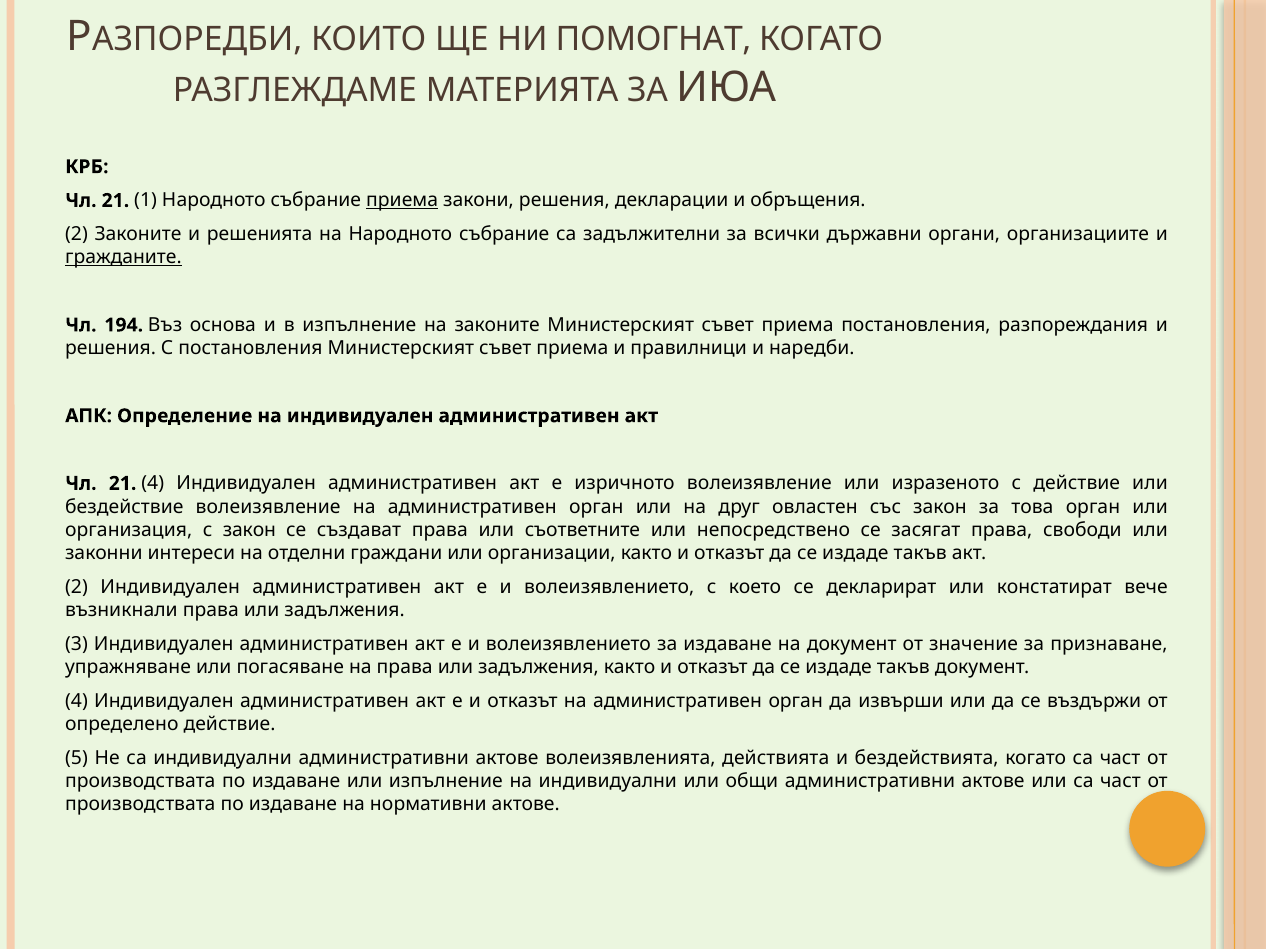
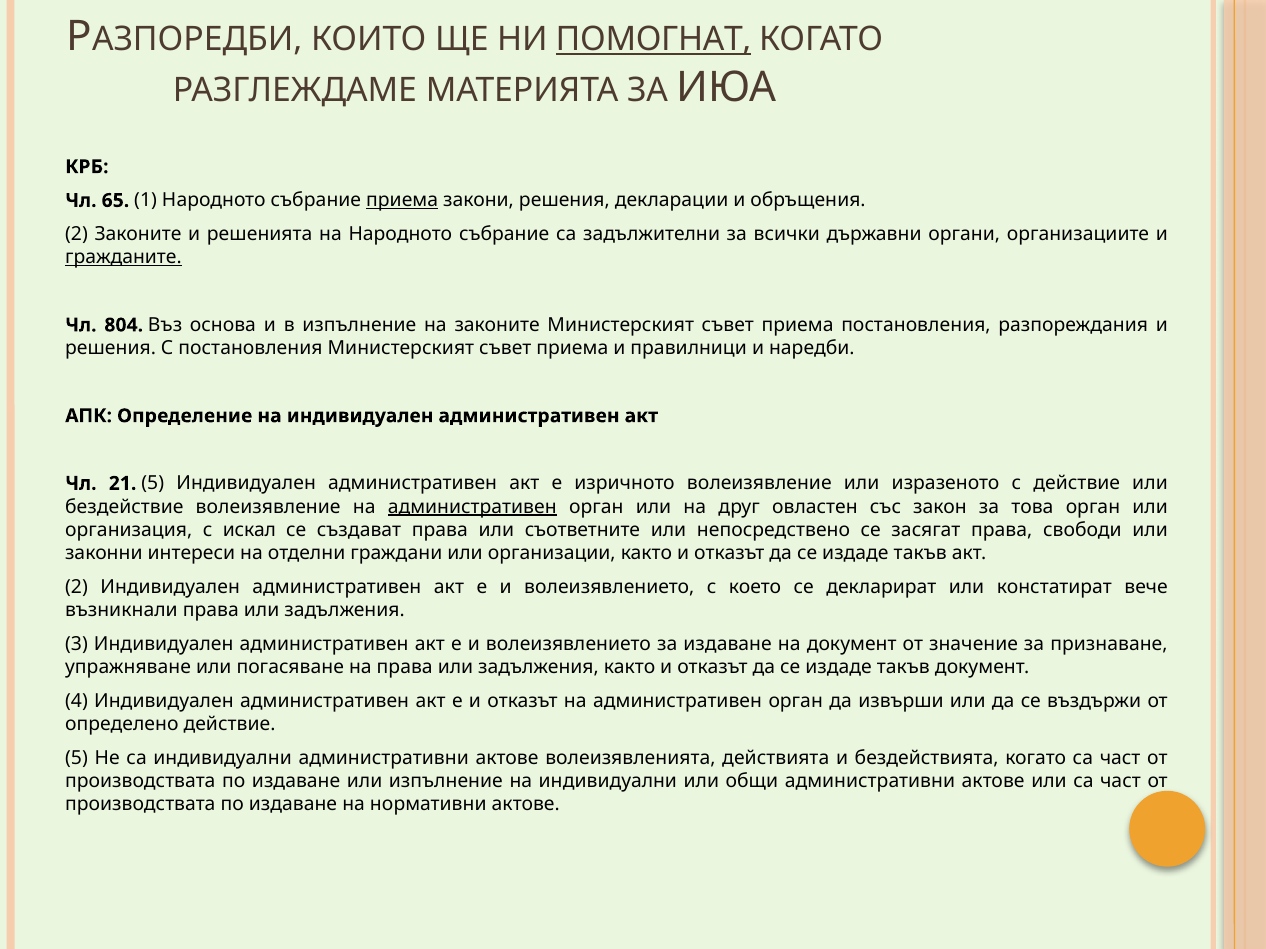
ПОМОГНАТ underline: none -> present (654, 40)
21: 21 -> 65 (115, 201)
194: 194 -> 804 (124, 325)
21 4: 4 -> 5 (153, 484)
административен underline: none -> present (472, 507)
с закон: закон -> искал (249, 530)
